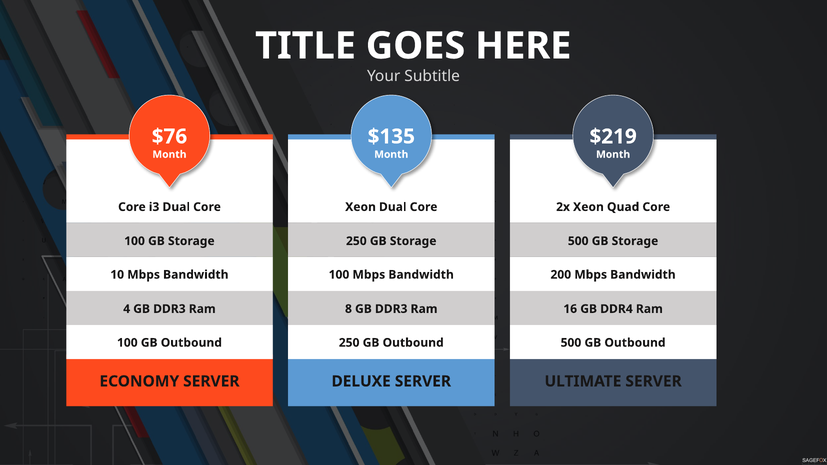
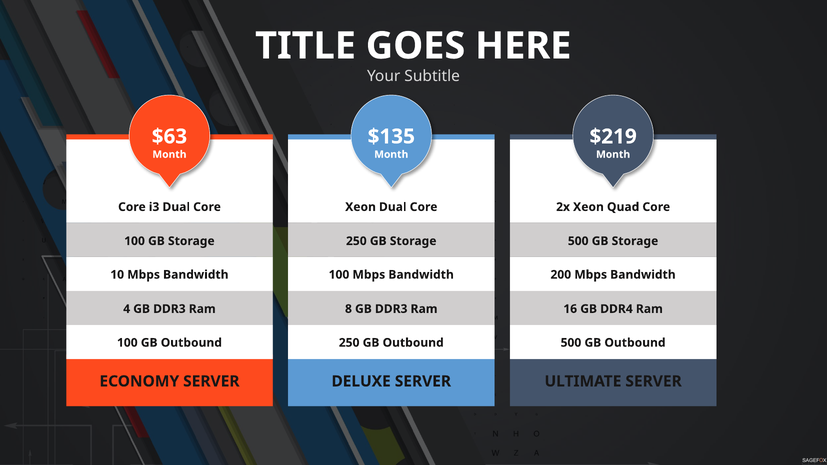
$76: $76 -> $63 (169, 137)
